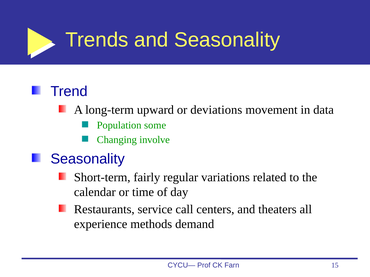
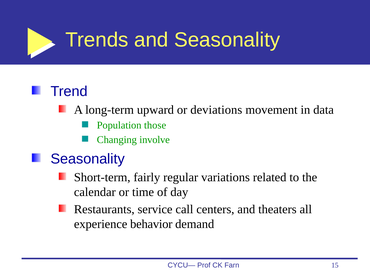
some: some -> those (155, 125)
methods: methods -> behavior (151, 225)
